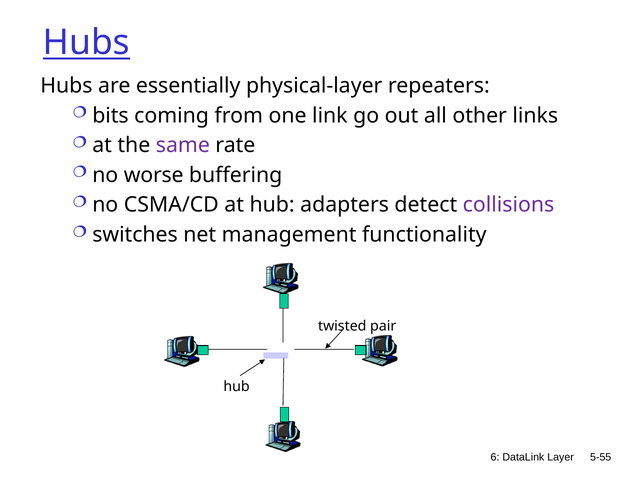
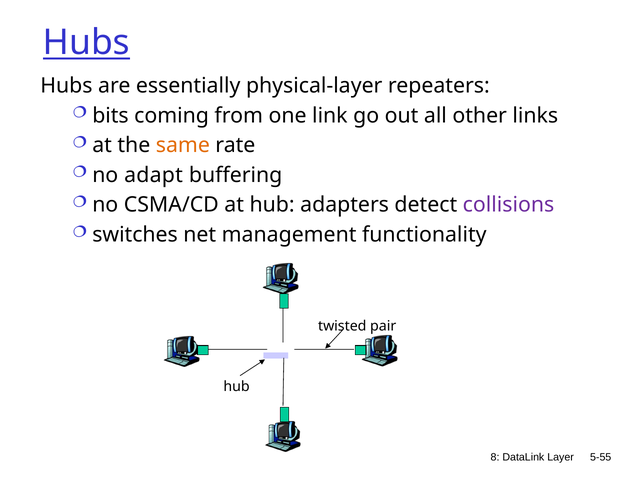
same colour: purple -> orange (183, 145)
worse: worse -> adapt (153, 175)
6: 6 -> 8 (495, 458)
